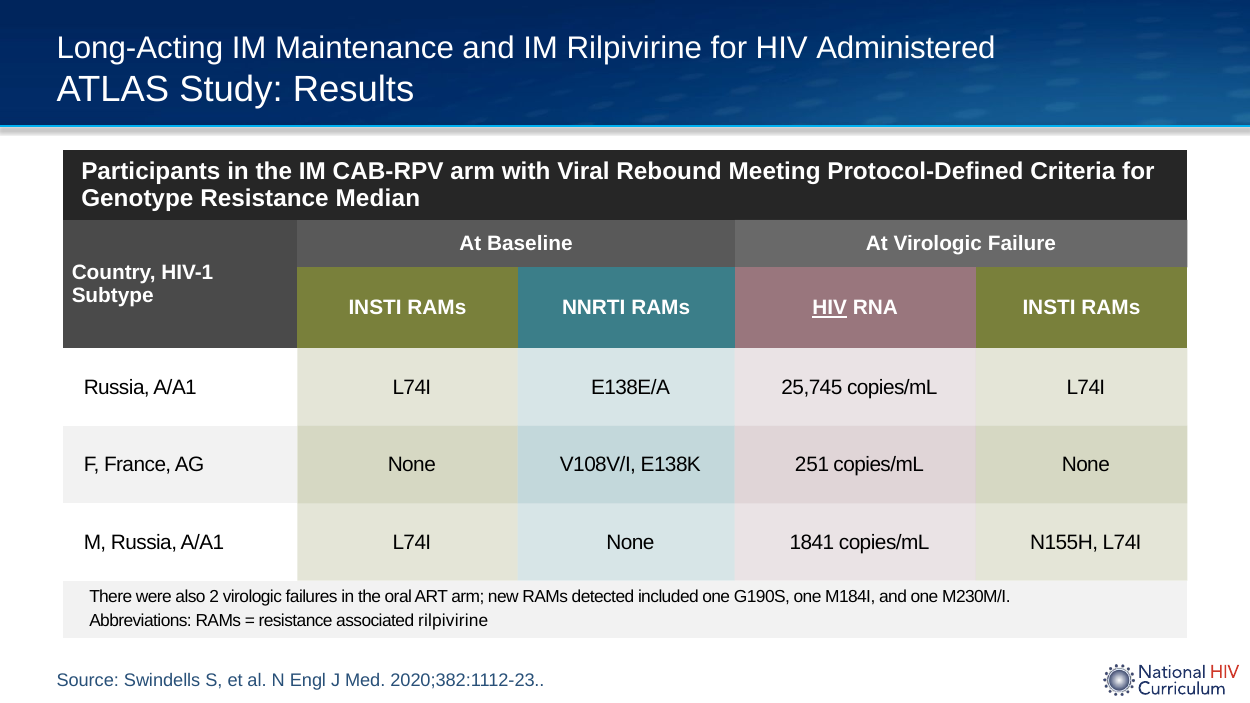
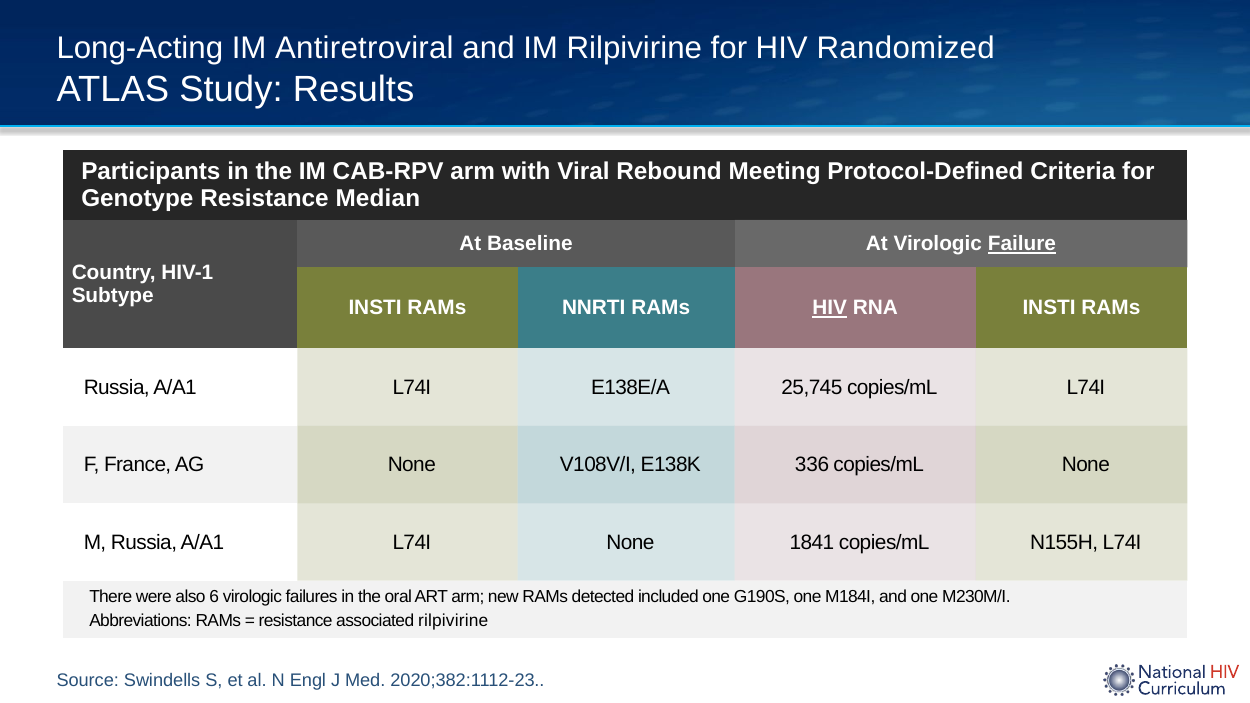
Maintenance: Maintenance -> Antiretroviral (364, 48)
Administered: Administered -> Randomized (906, 48)
Failure underline: none -> present (1022, 244)
251: 251 -> 336 (812, 465)
2: 2 -> 6 (214, 597)
